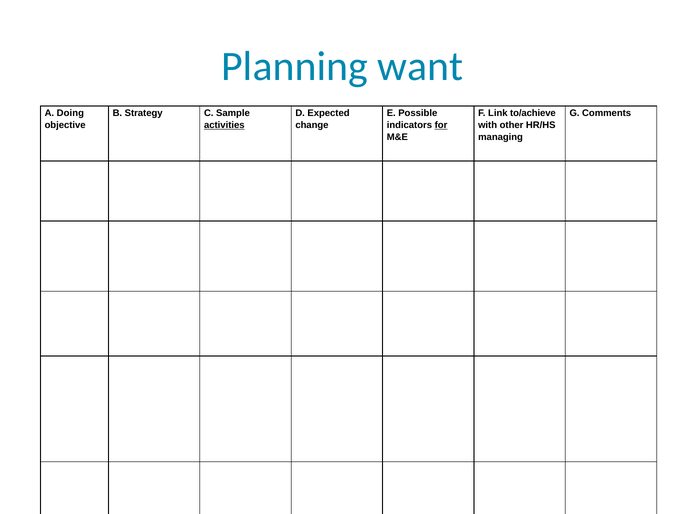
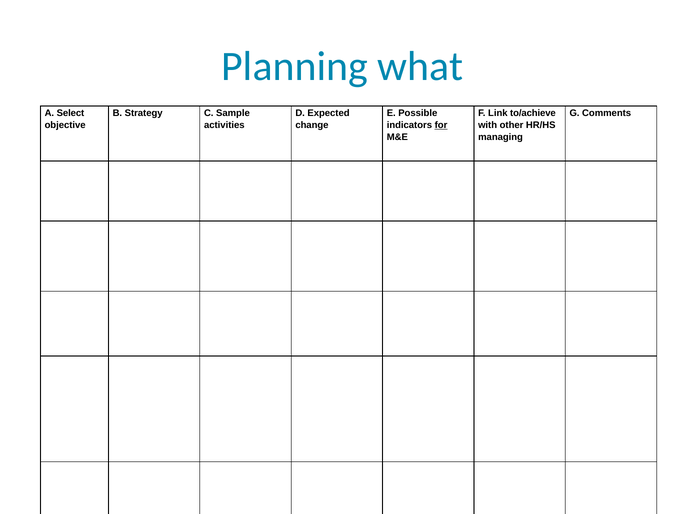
want: want -> what (420, 66)
Doing: Doing -> Select (70, 113)
activities underline: present -> none (224, 125)
